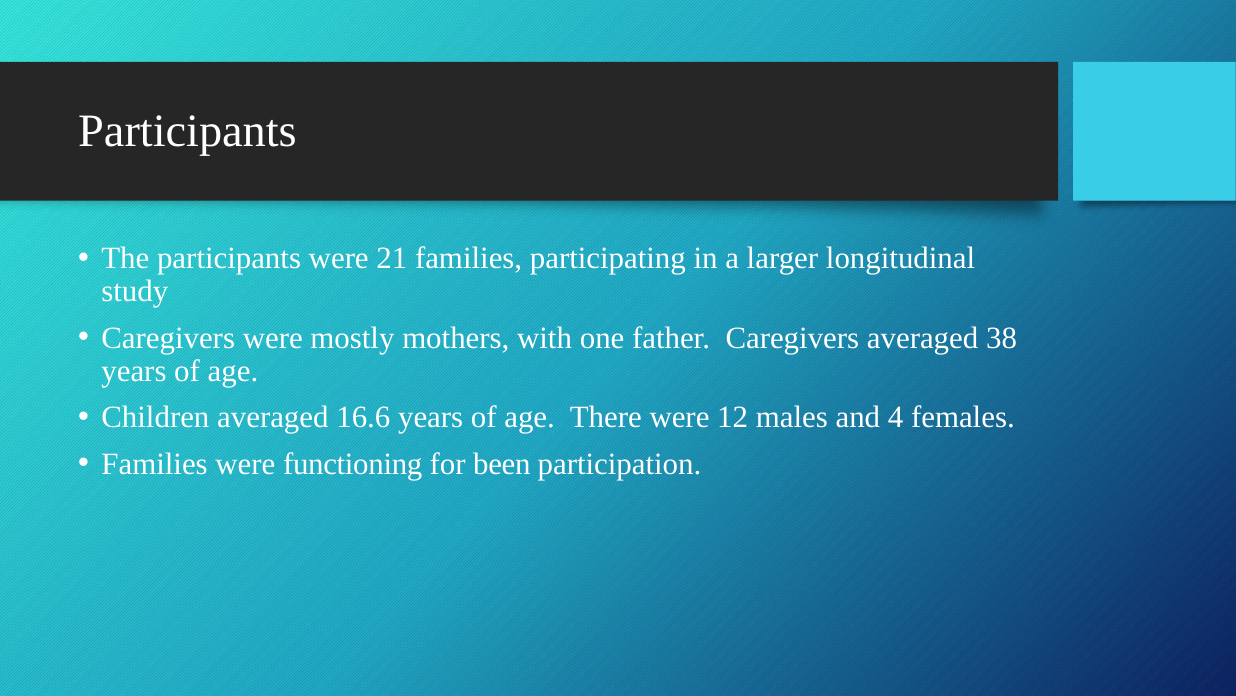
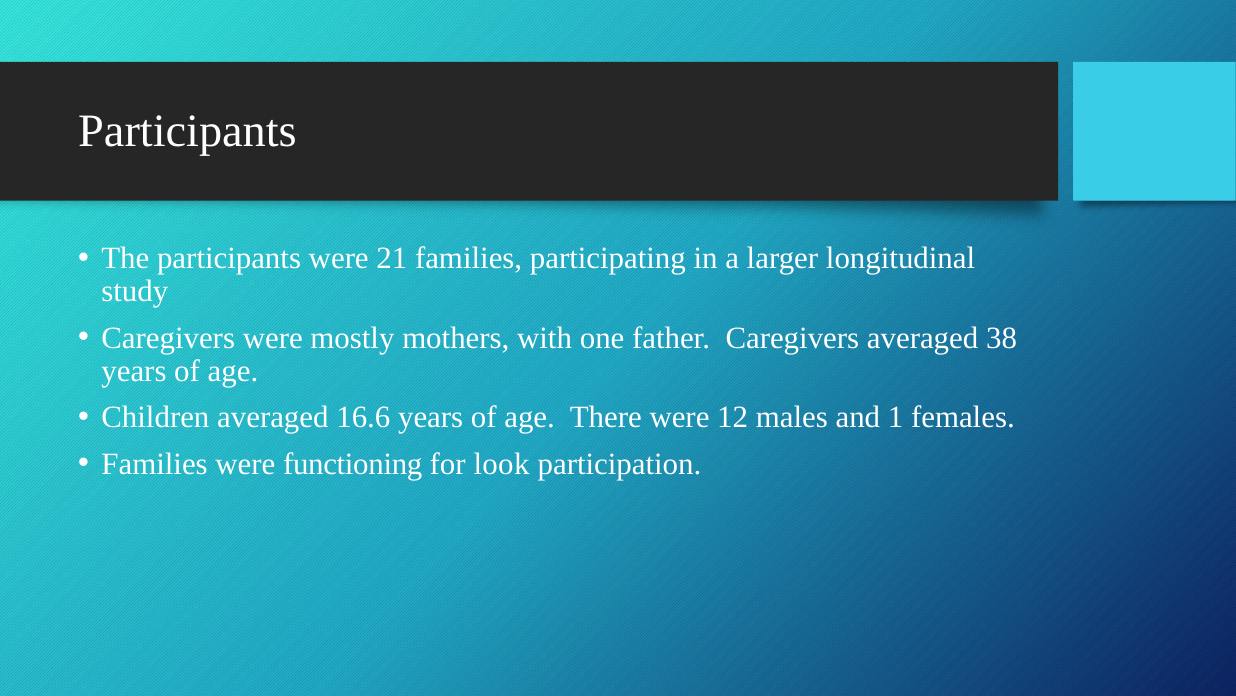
4: 4 -> 1 (896, 417)
been: been -> look (502, 463)
